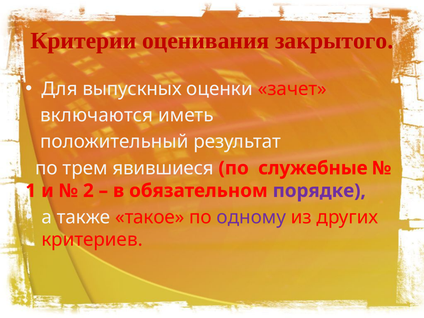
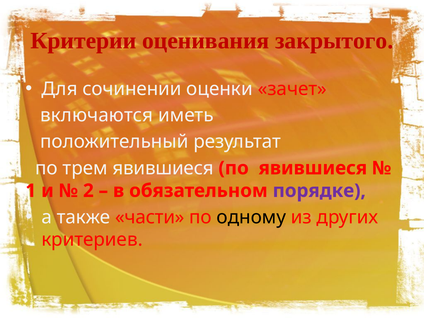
выпускных: выпускных -> сочинении (132, 89)
по служебные: служебные -> явившиеся (313, 168)
такое: такое -> части (150, 217)
одному colour: purple -> black (251, 217)
